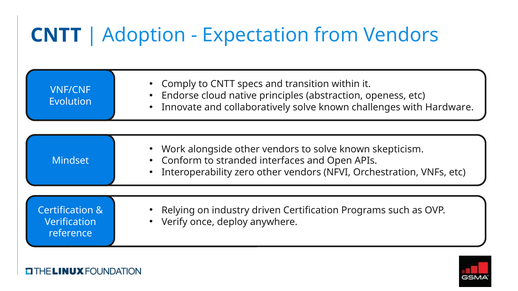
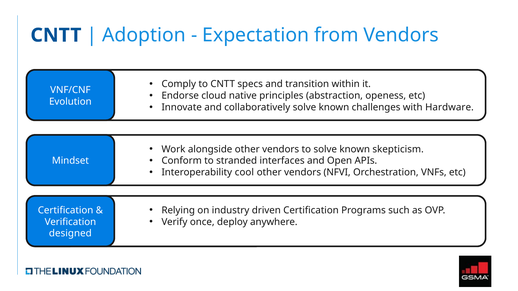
zero: zero -> cool (244, 173)
reference: reference -> designed (70, 234)
